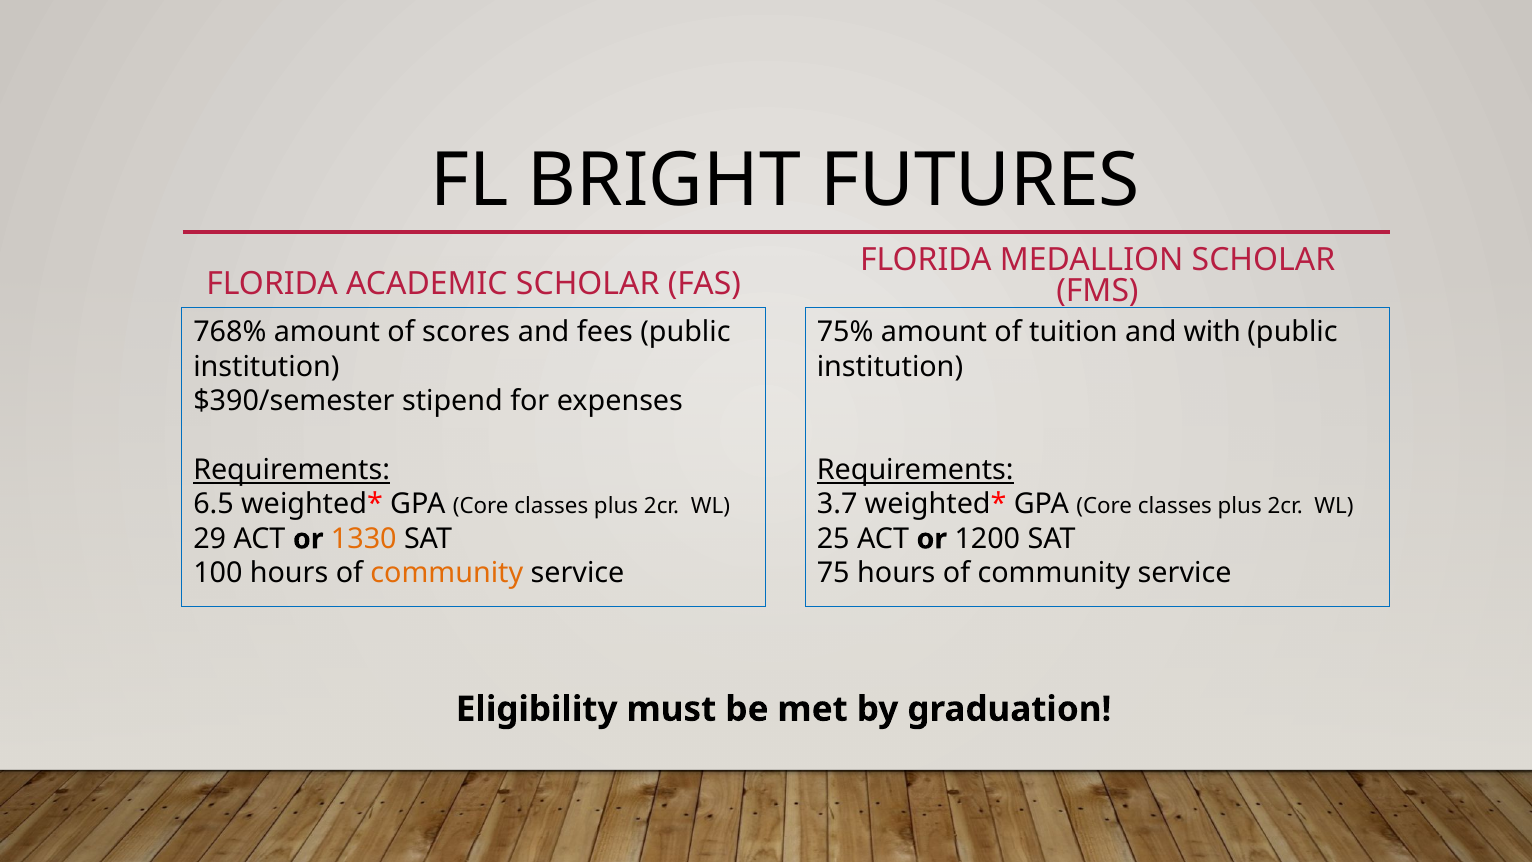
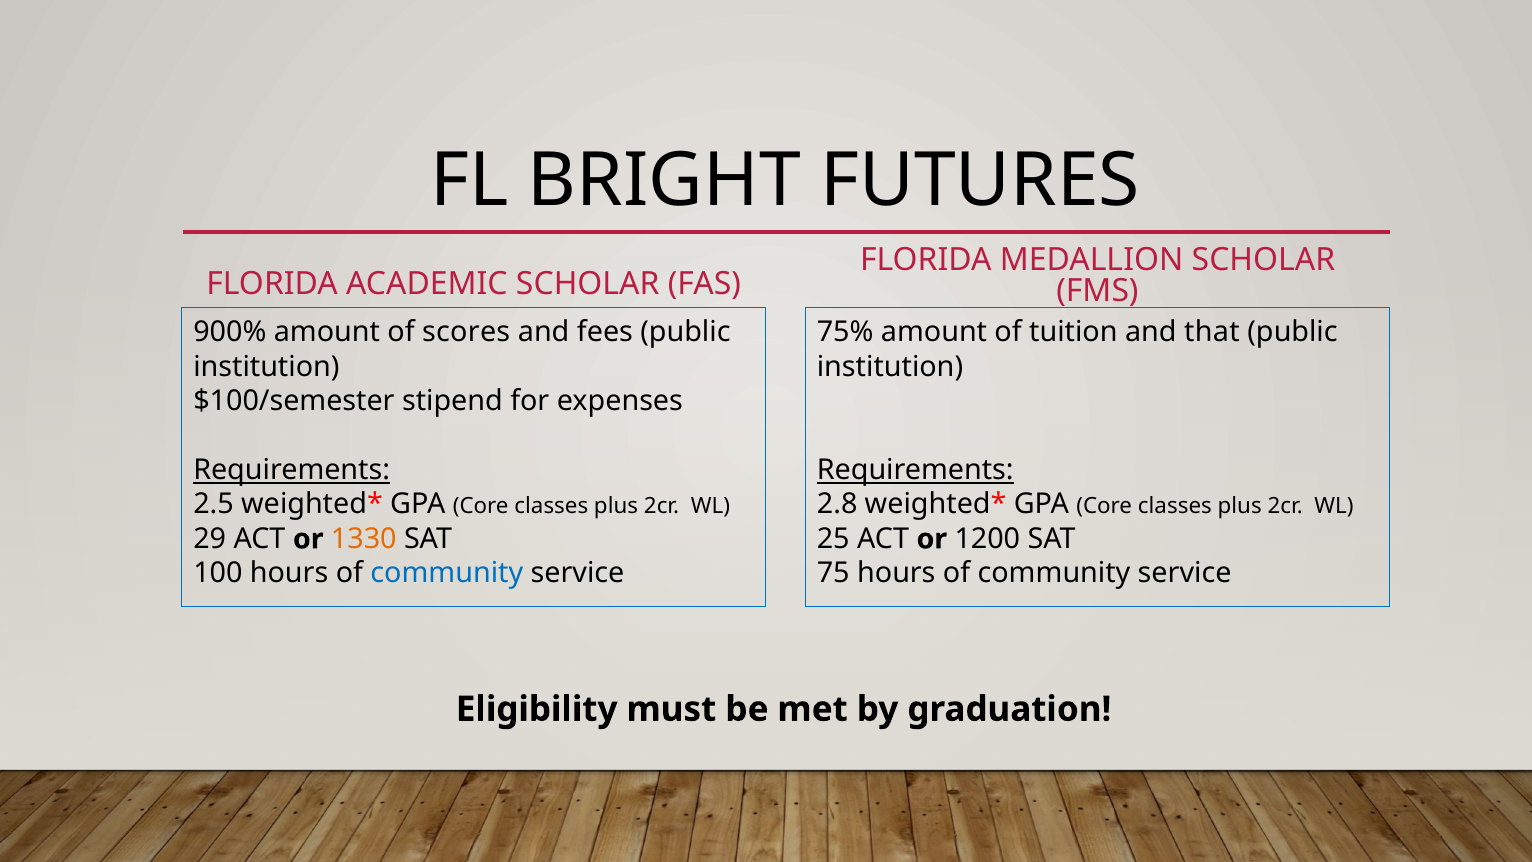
768%: 768% -> 900% (230, 332)
with: with -> that (1212, 332)
$390/semester: $390/semester -> $100/semester (294, 401)
6.5: 6.5 -> 2.5 (214, 504)
3.7: 3.7 -> 2.8 (837, 504)
community colour: orange -> blue (447, 573)
